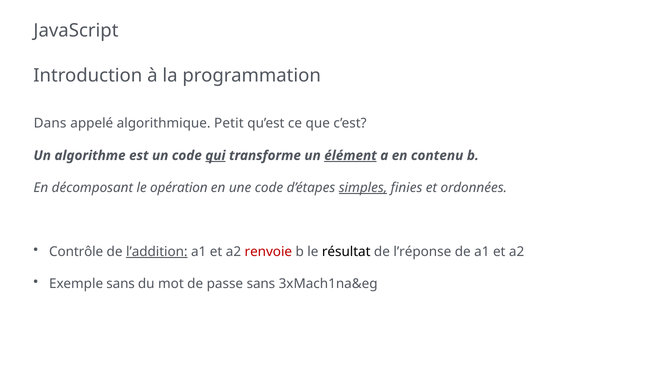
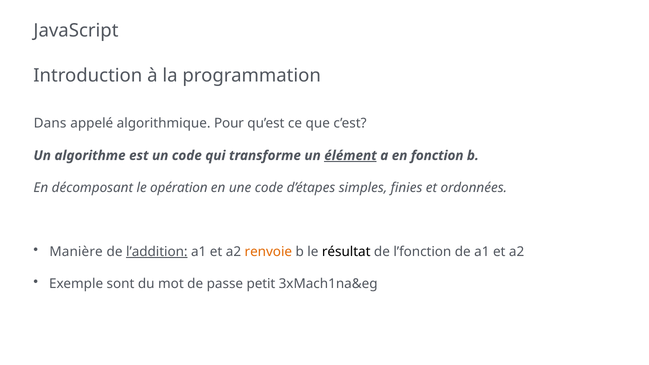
Petit: Petit -> Pour (229, 123)
qui underline: present -> none (215, 156)
contenu: contenu -> fonction (437, 156)
simples underline: present -> none (363, 188)
Contrôle: Contrôle -> Manière (76, 252)
renvoie colour: red -> orange (268, 252)
l’réponse: l’réponse -> l’fonction (422, 252)
Exemple sans: sans -> sont (121, 284)
passe sans: sans -> petit (261, 284)
